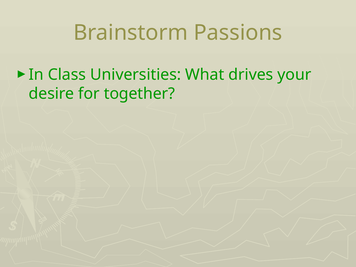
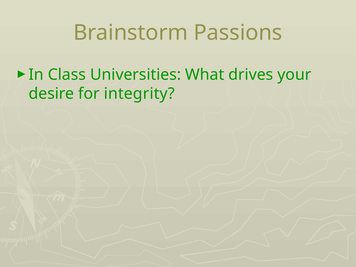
together: together -> integrity (139, 94)
